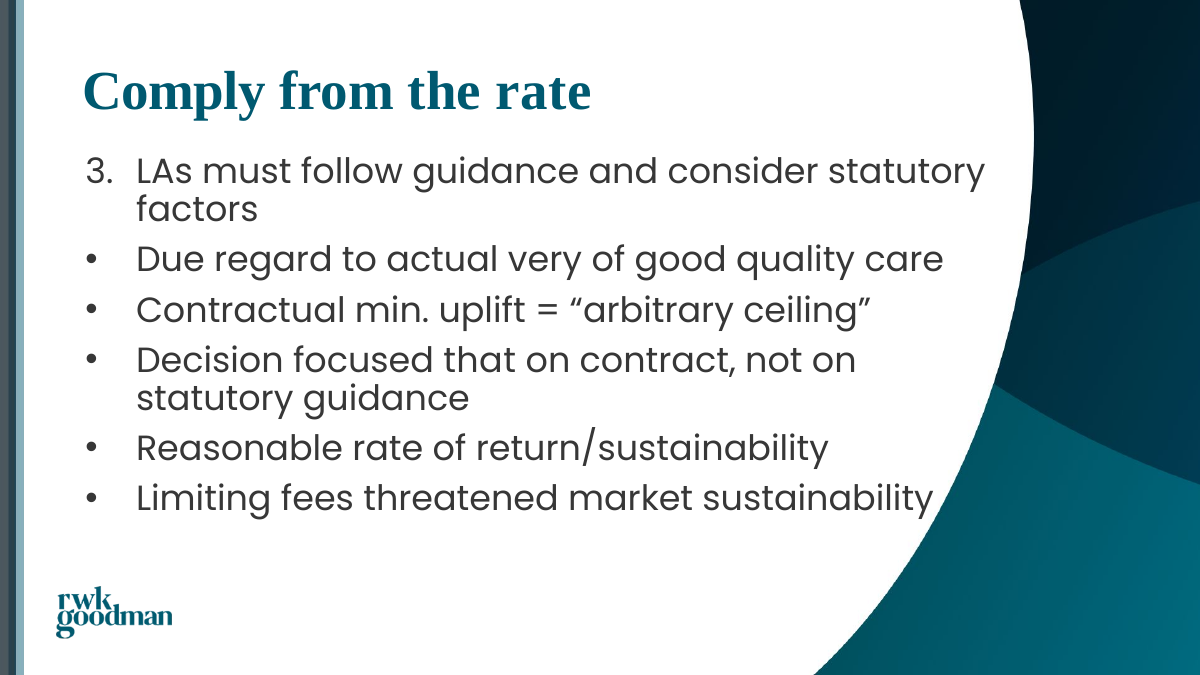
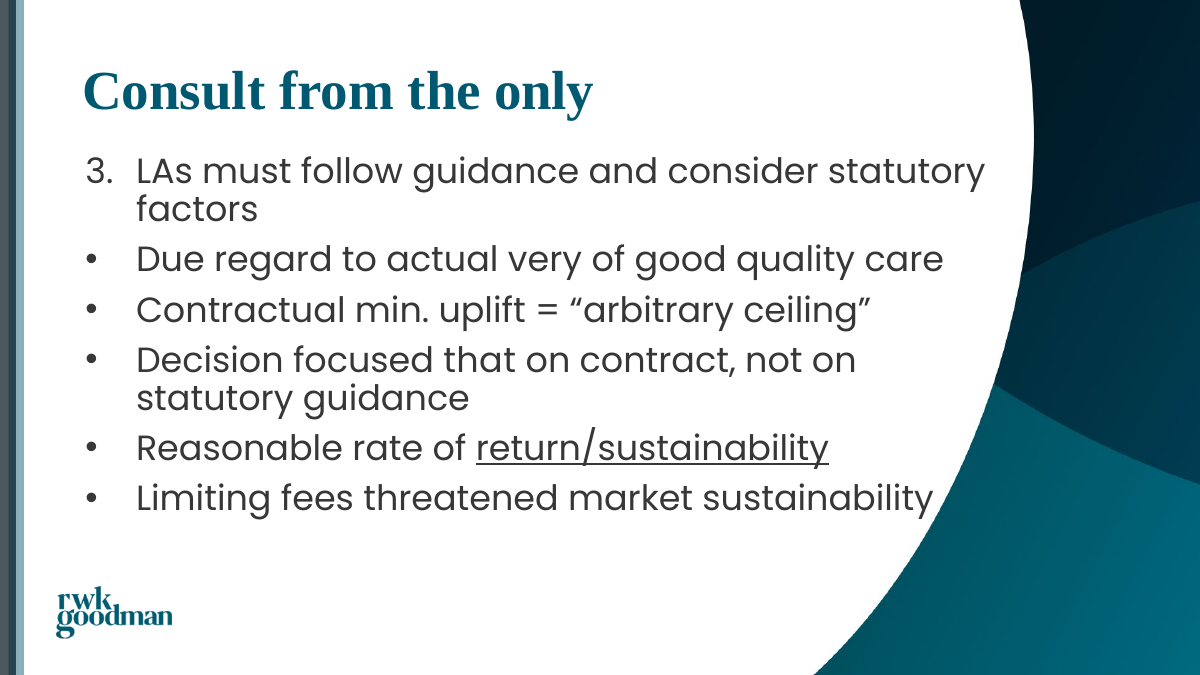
Comply: Comply -> Consult (174, 92)
the rate: rate -> only (544, 92)
return/sustainability underline: none -> present (652, 449)
